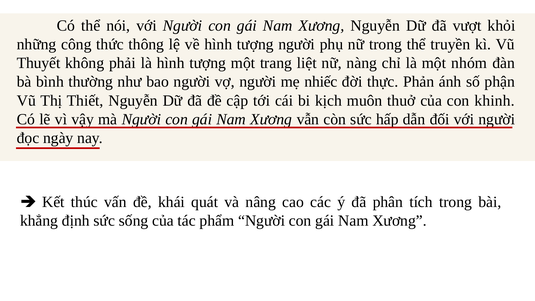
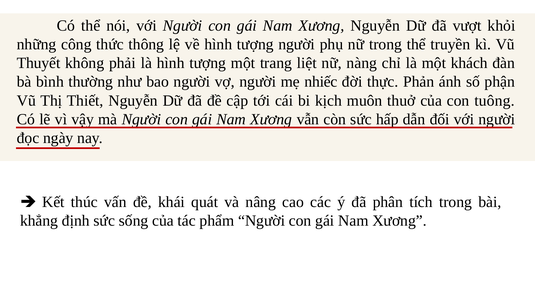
nhóm: nhóm -> khách (469, 63)
khinh: khinh -> tuông (495, 101)
